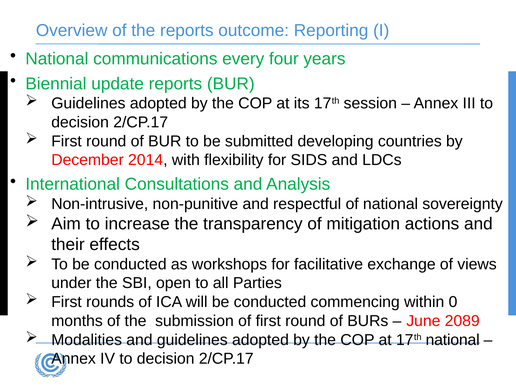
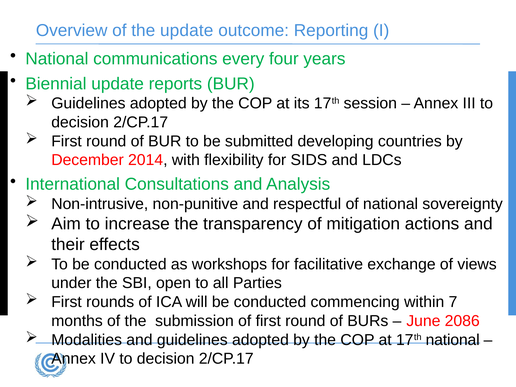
the reports: reports -> update (187, 31)
0: 0 -> 7 (453, 302)
2089: 2089 -> 2086 (462, 321)
